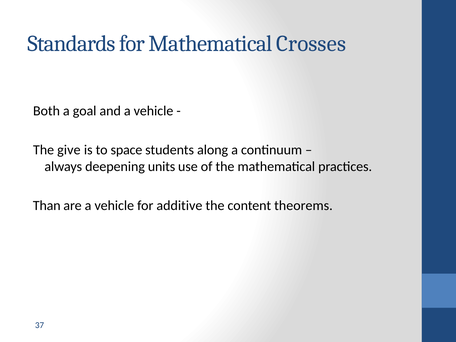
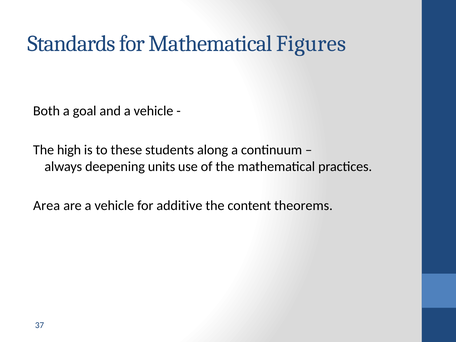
Crosses: Crosses -> Figures (311, 44)
give: give -> high (69, 150)
space: space -> these (126, 150)
Than: Than -> Area (47, 205)
